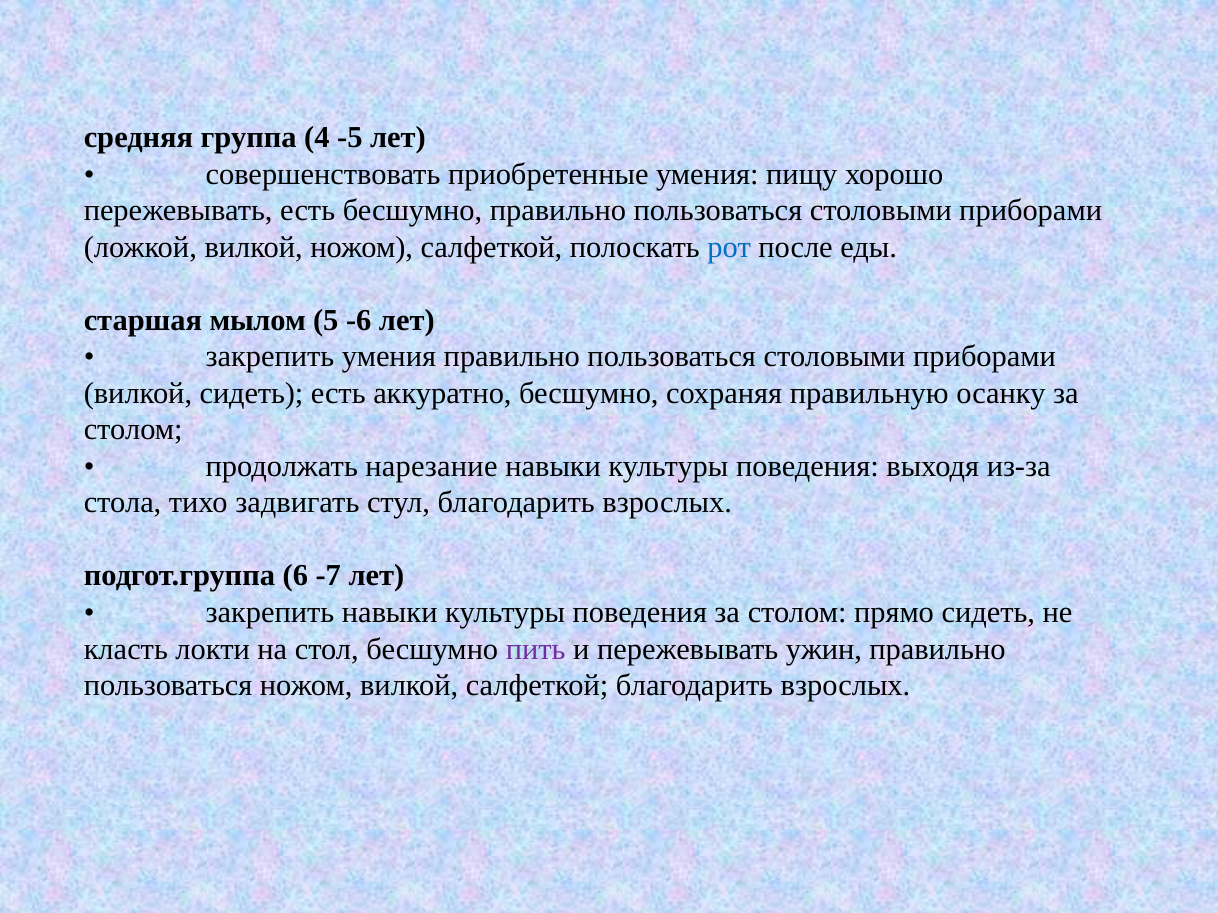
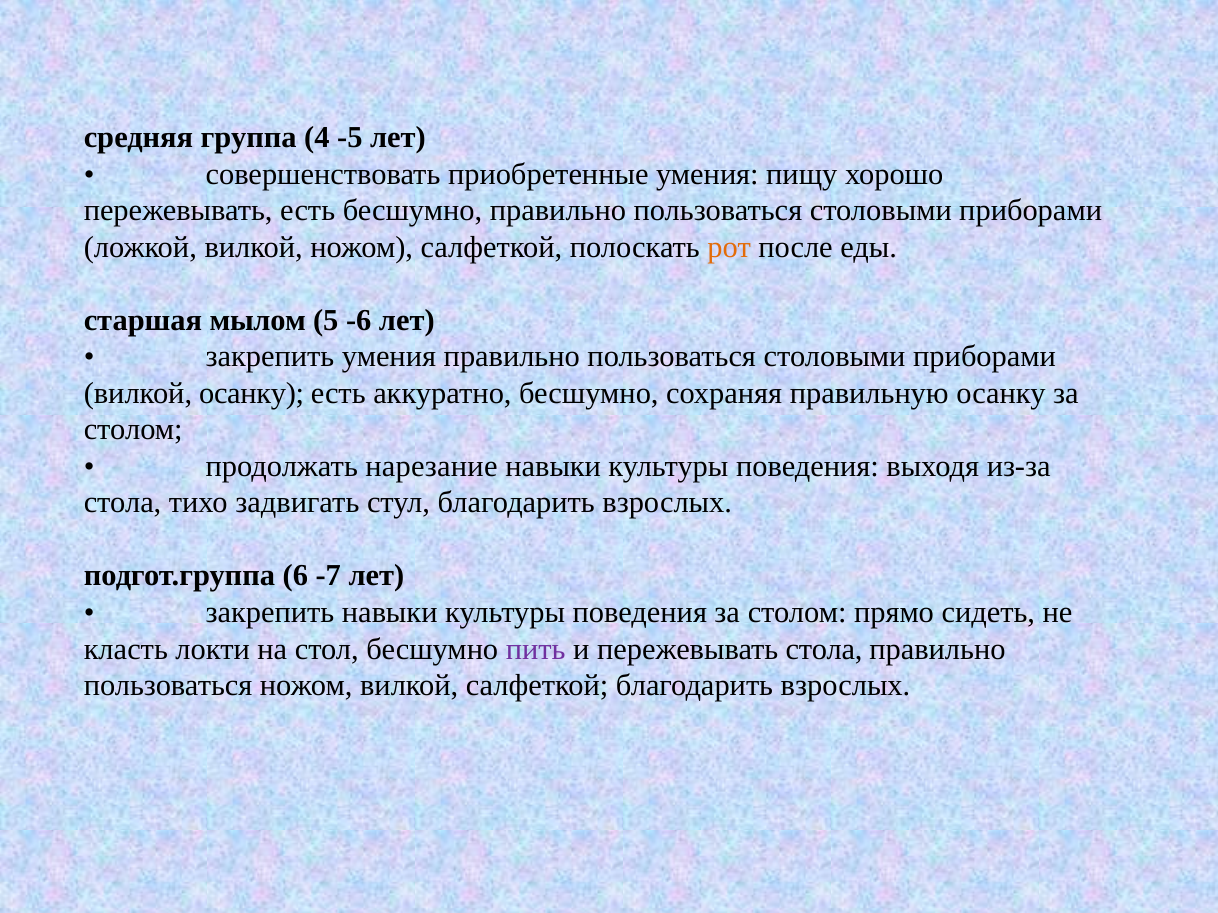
рот colour: blue -> orange (729, 247)
вилкой сидеть: сидеть -> осанку (252, 394)
пережевывать ужин: ужин -> стола (824, 649)
